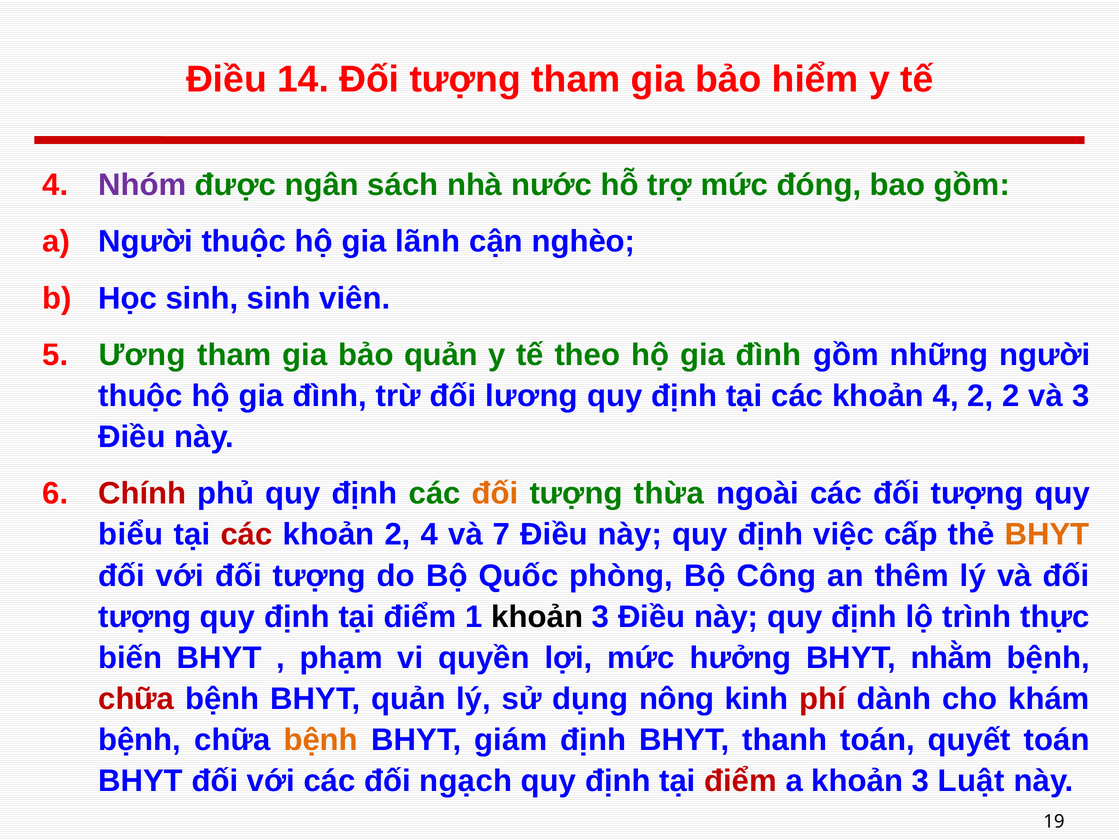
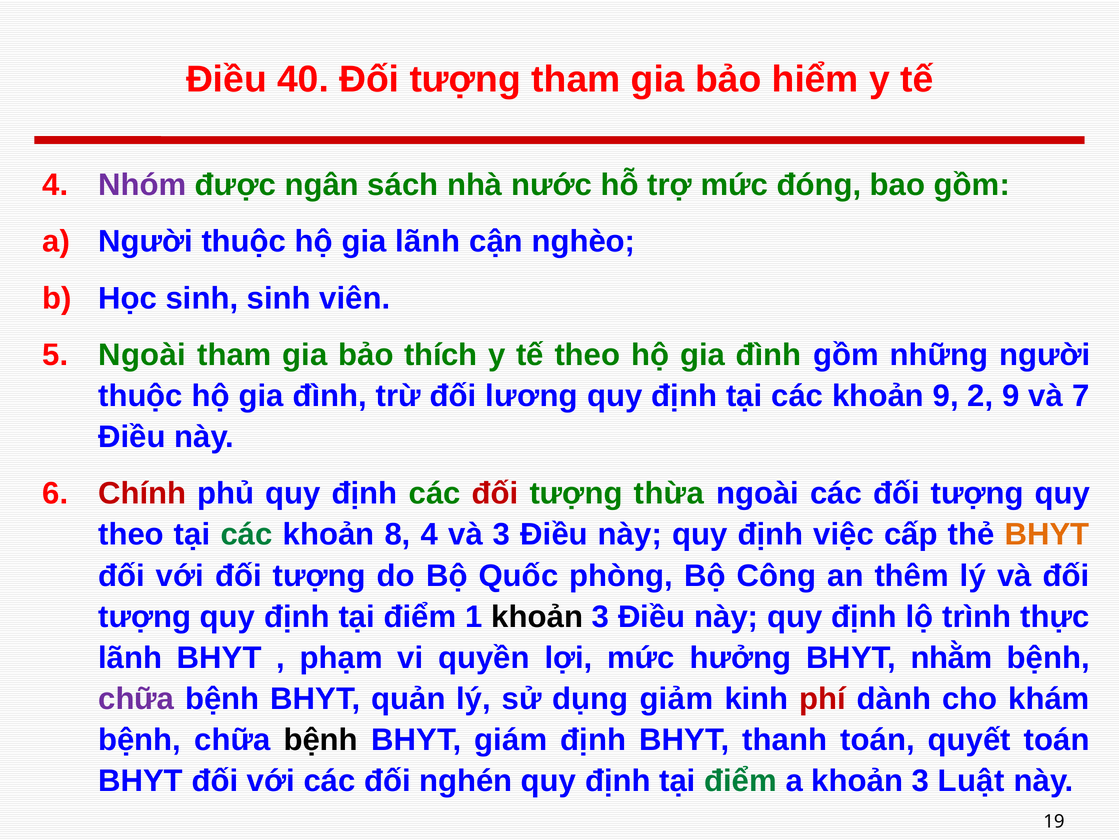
14: 14 -> 40 (303, 79)
5 Ương: Ương -> Ngoài (142, 355)
bảo quản: quản -> thích (441, 355)
khoản 4: 4 -> 9 (946, 396)
2 2: 2 -> 9 (1011, 396)
và 3: 3 -> 7 (1081, 396)
đối colour: orange -> red (495, 493)
biểu: biểu -> theo (131, 534)
các colour: red -> green (246, 534)
khoản 2: 2 -> 8 (398, 534)
và 7: 7 -> 3 (502, 534)
biến: biến -> lãnh (130, 657)
chữa colour: red -> purple (136, 698)
nông: nông -> giảm (676, 698)
bệnh colour: orange -> black (321, 739)
ngạch: ngạch -> nghén (466, 780)
điểm colour: red -> green (741, 780)
